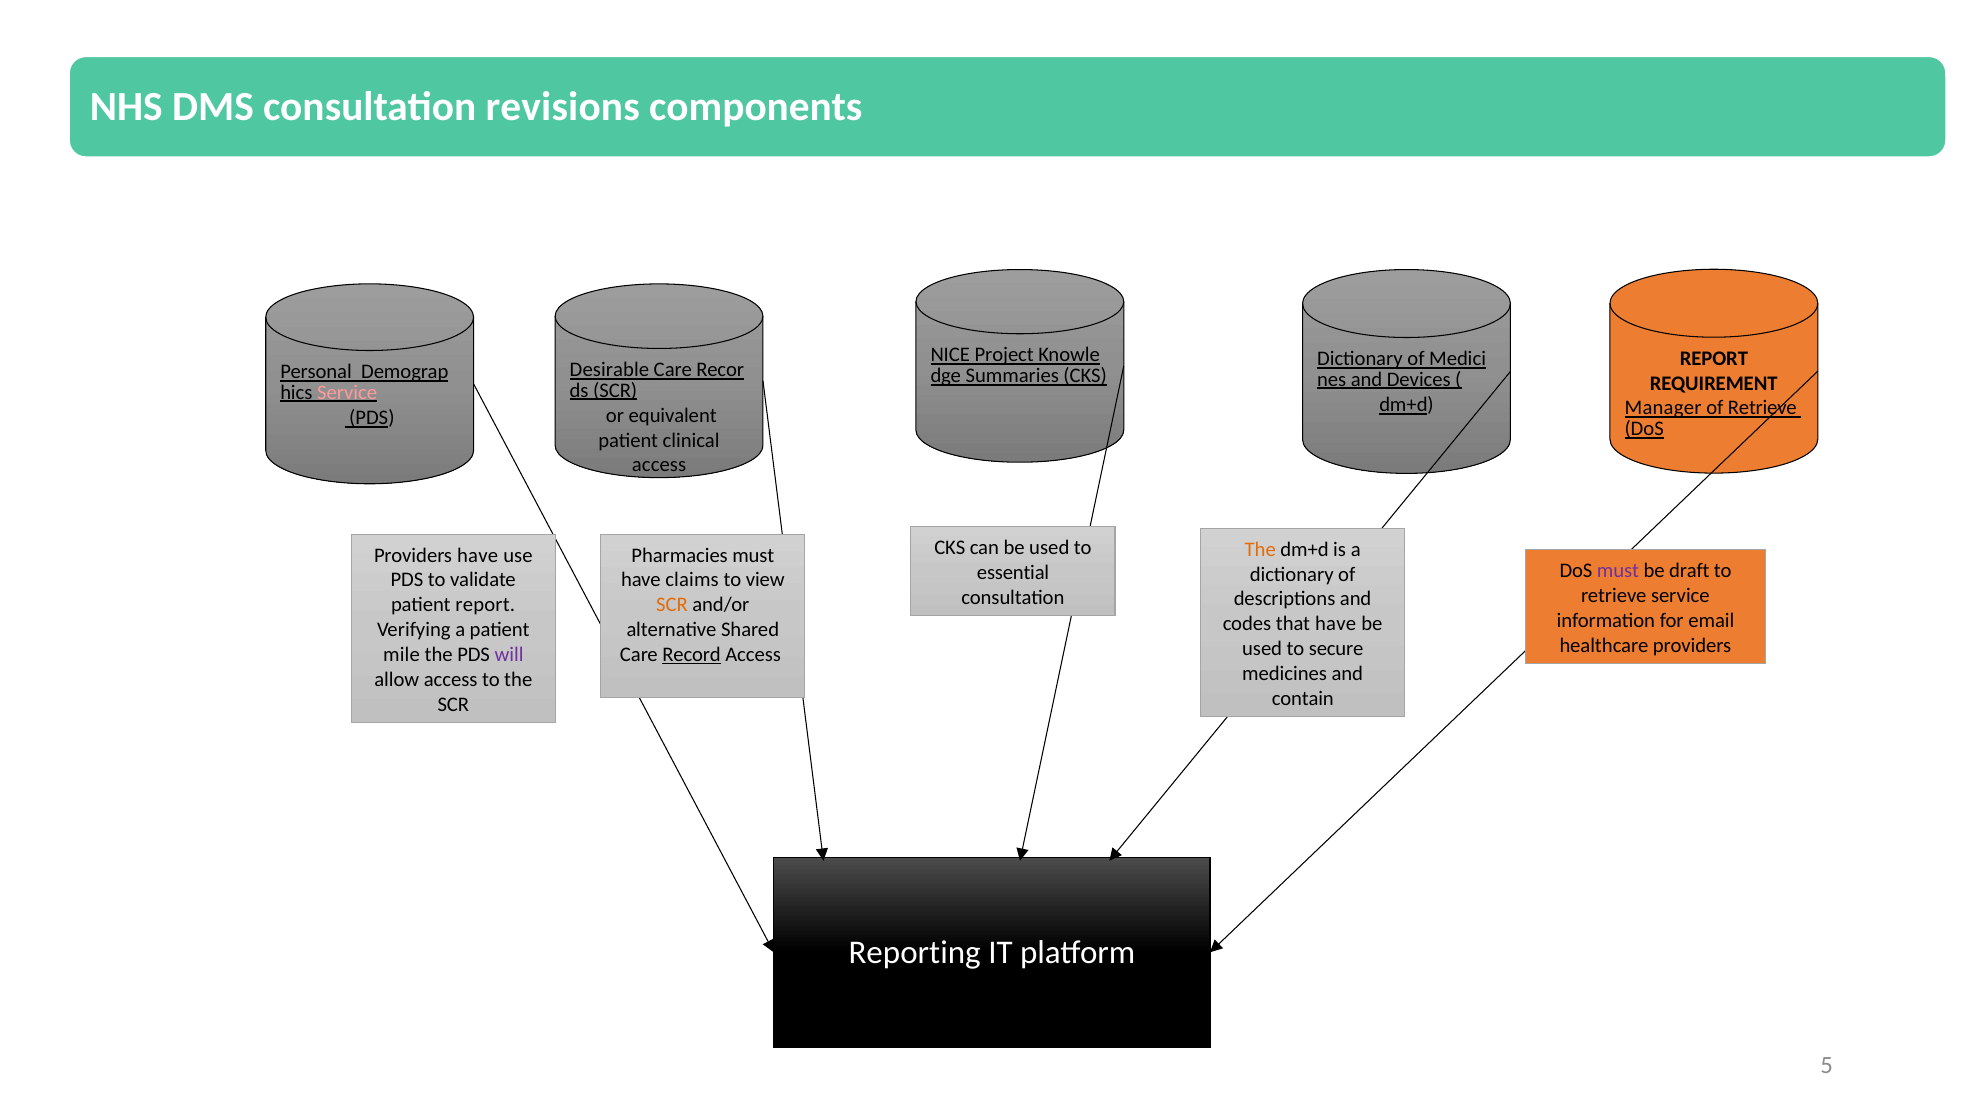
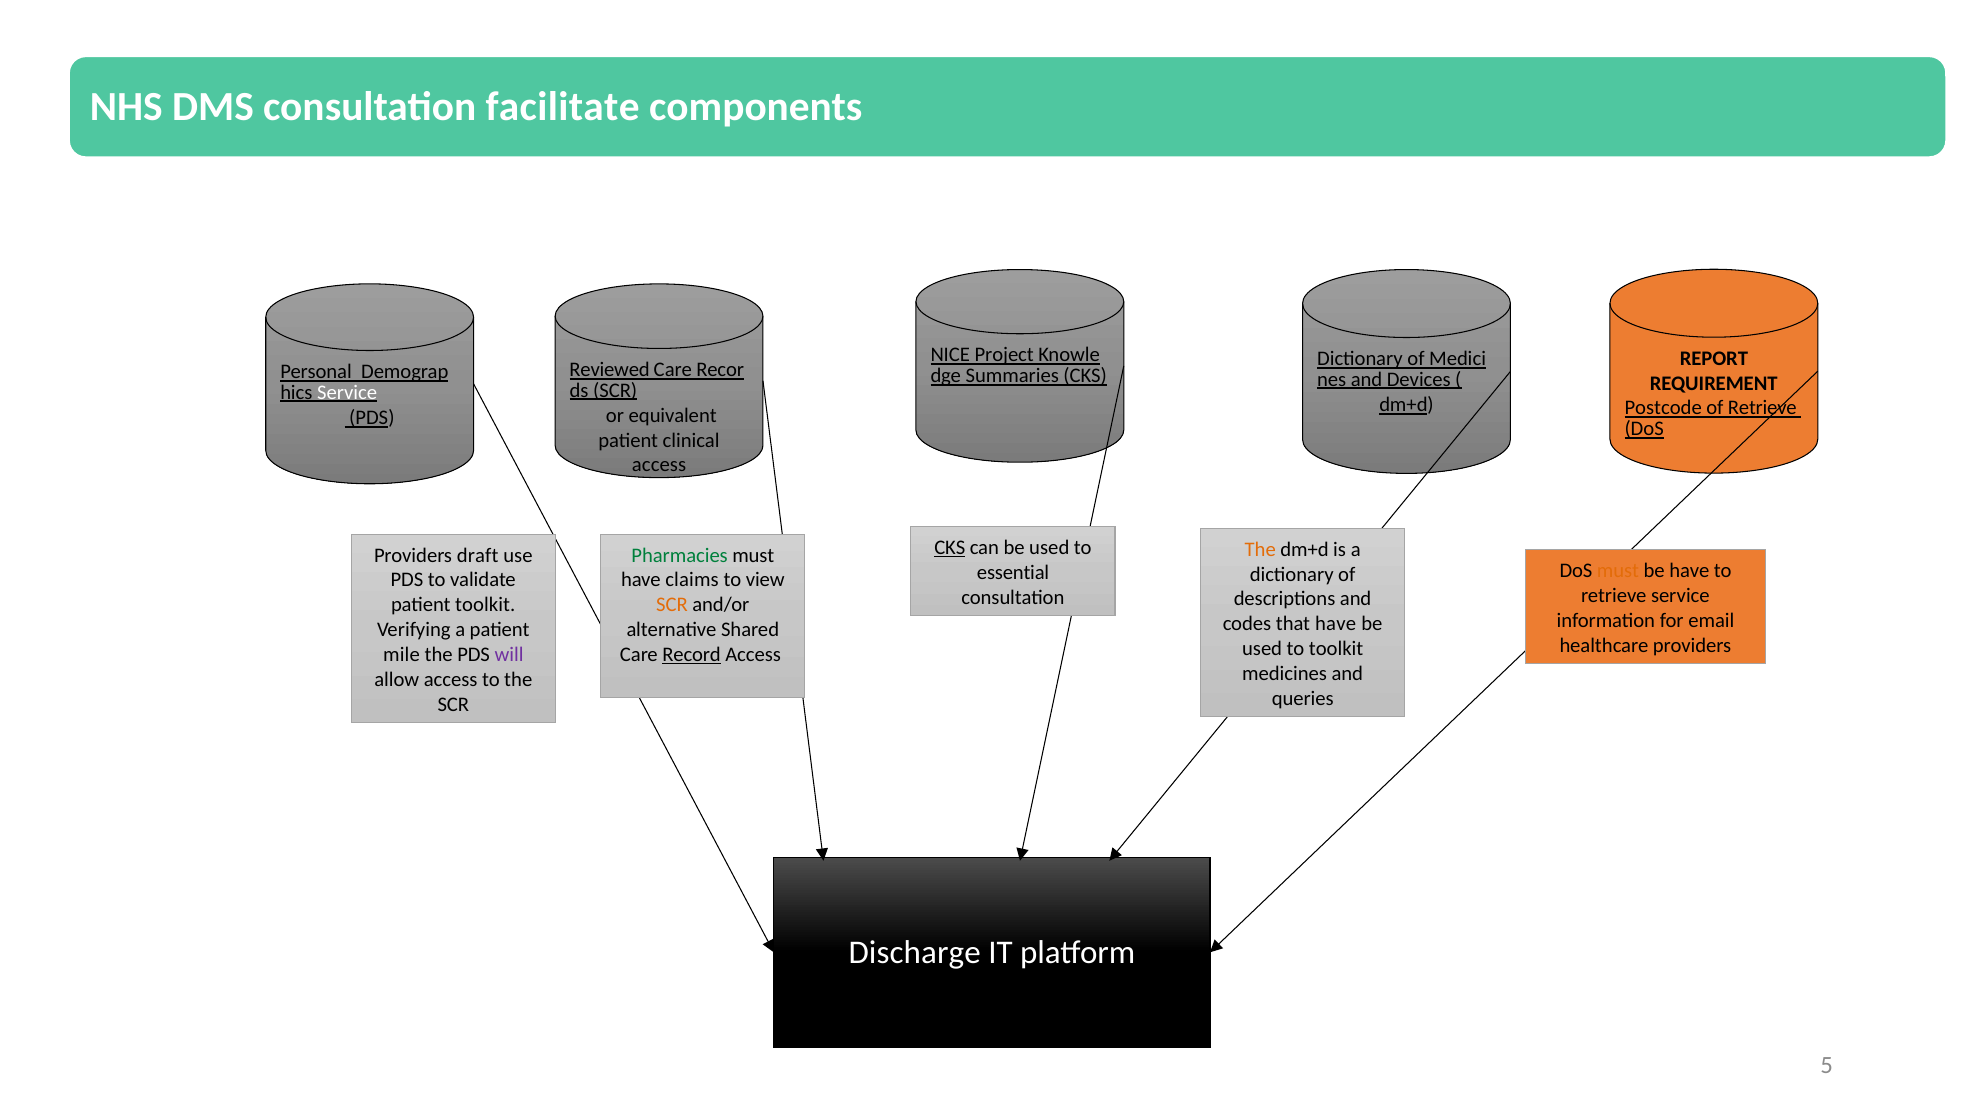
revisions: revisions -> facilitate (563, 107)
Desirable: Desirable -> Reviewed (610, 370)
Service colour: pink -> white (347, 392)
Manager: Manager -> Postcode (1663, 408)
CKS underline: none -> present (950, 548)
Providers have: have -> draft (478, 555)
Pharmacies colour: black -> green (680, 555)
must colour: purple -> orange (1618, 571)
be draft: draft -> have (1689, 571)
patient report: report -> toolkit (485, 605)
to secure: secure -> toolkit (1336, 649)
contain: contain -> queries (1303, 699)
Reporting: Reporting -> Discharge (915, 952)
